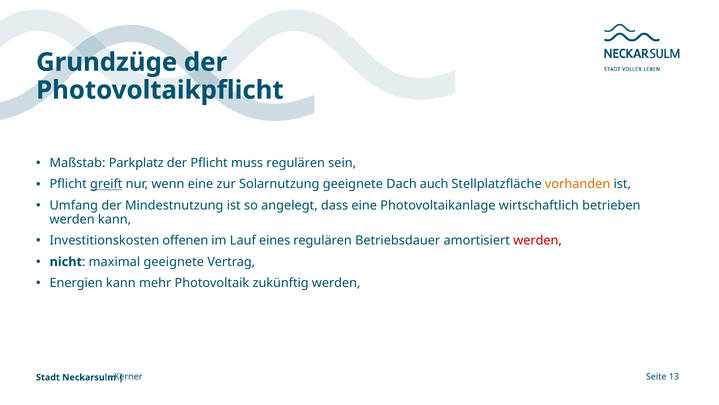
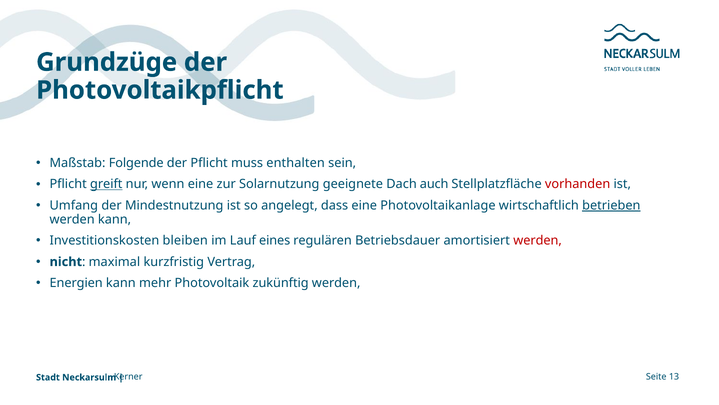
Parkplatz: Parkplatz -> Folgende (136, 163)
muss regulären: regulären -> enthalten (296, 163)
vorhanden colour: orange -> red (578, 184)
betrieben underline: none -> present (611, 205)
offenen: offenen -> bleiben (185, 240)
maximal geeignete: geeignete -> kurzfristig (174, 262)
